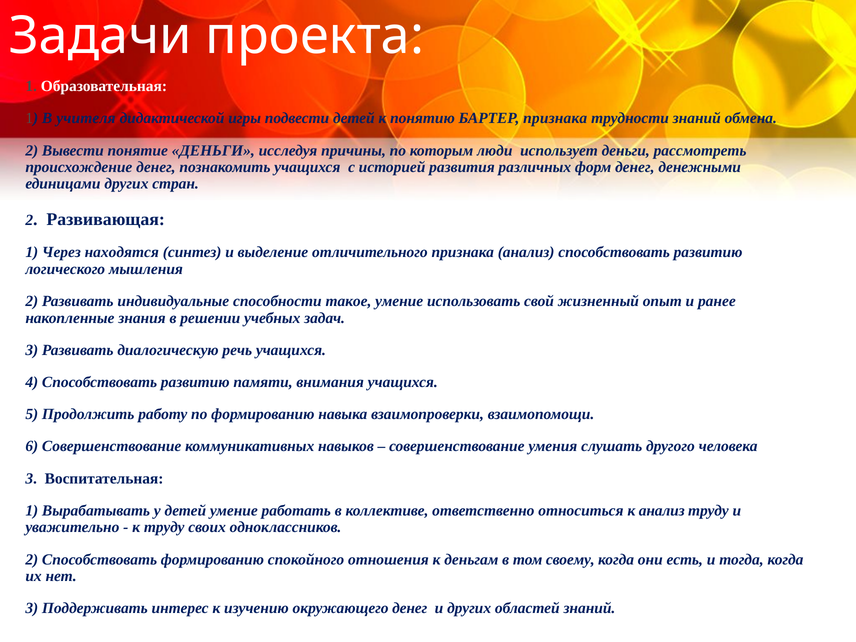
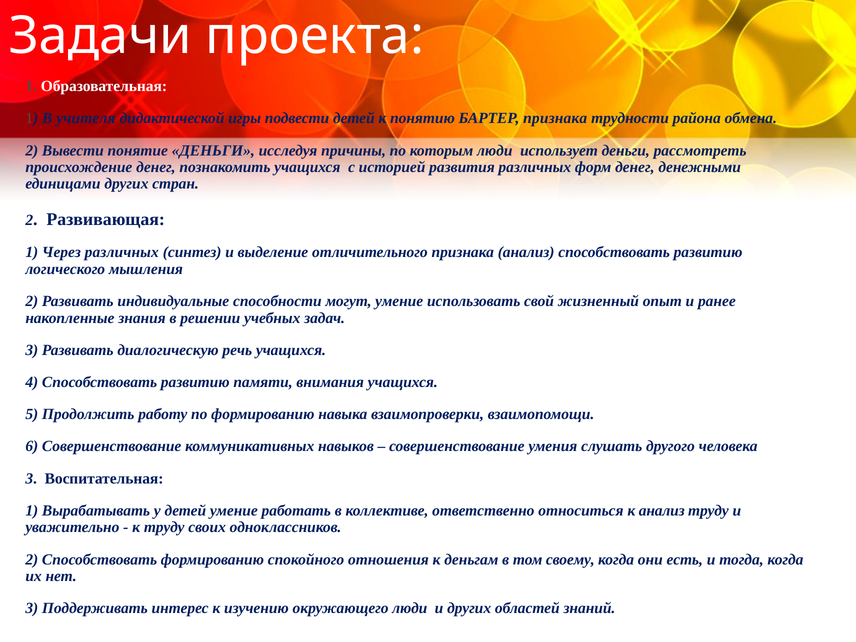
трудности знаний: знаний -> района (697, 118)
Через находятся: находятся -> различных (122, 252)
такое: такое -> могут (349, 301)
окружающего денег: денег -> люди (410, 608)
